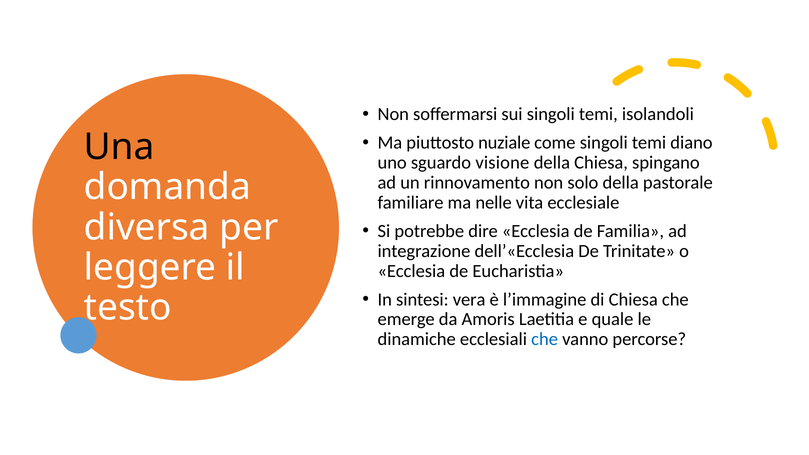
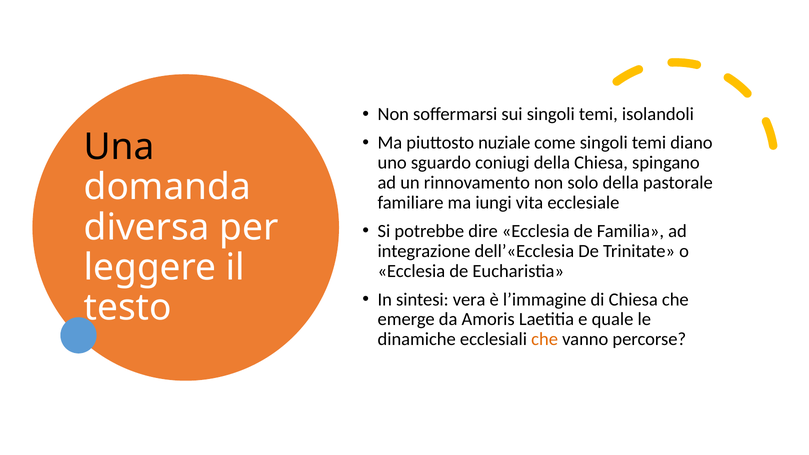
visione: visione -> coniugi (502, 163)
nelle: nelle -> iungi (494, 203)
che colour: blue -> orange (545, 339)
